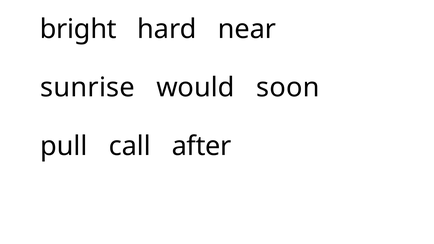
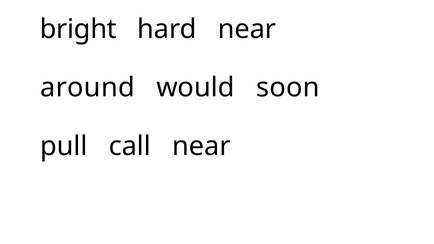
sunrise: sunrise -> around (88, 88)
call after: after -> near (201, 146)
